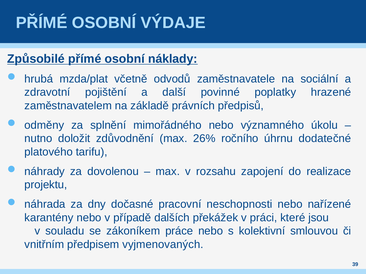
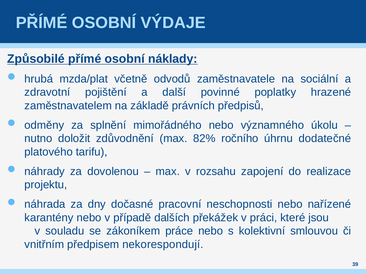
26%: 26% -> 82% (204, 139)
vyjmenovaných: vyjmenovaných -> nekorespondují (163, 245)
